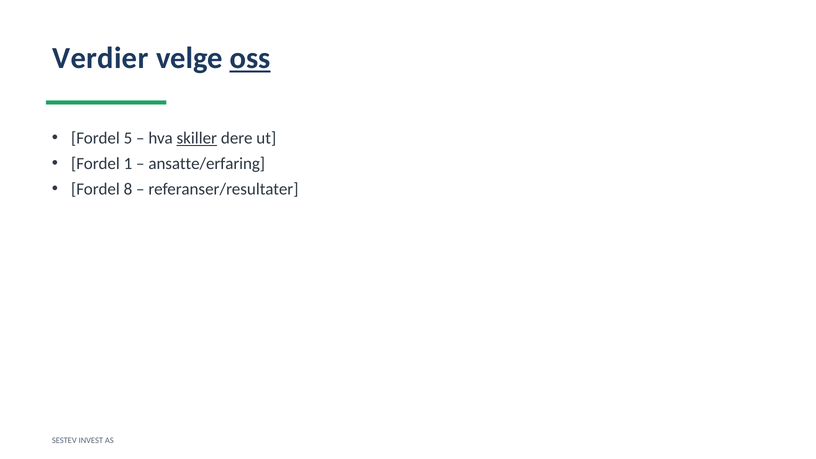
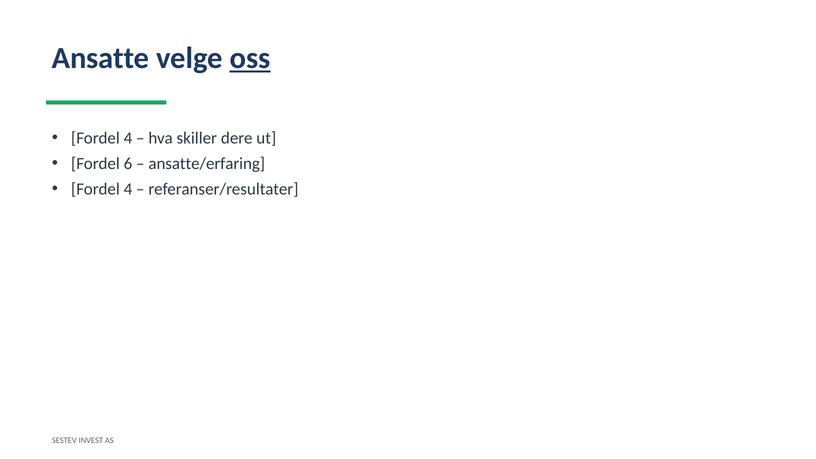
Verdier: Verdier -> Ansatte (101, 58)
5: 5 -> 4 (128, 138)
skiller underline: present -> none (197, 138)
1: 1 -> 6 (128, 164)
8: 8 -> 4 (128, 189)
